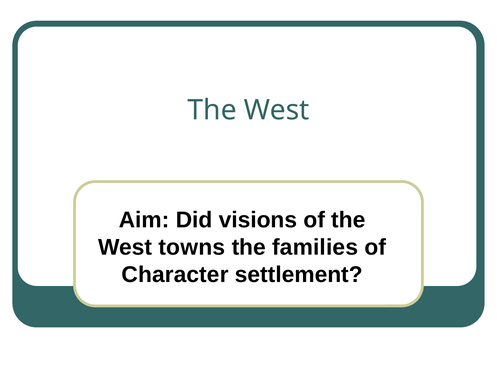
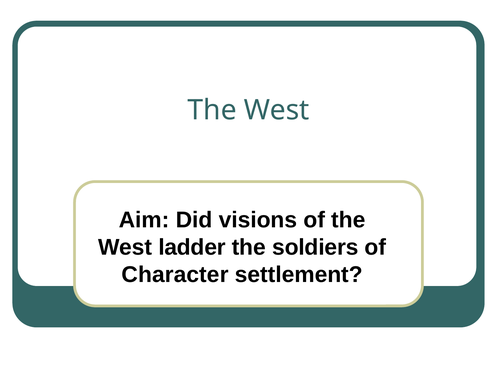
towns: towns -> ladder (192, 247)
families: families -> soldiers (315, 247)
